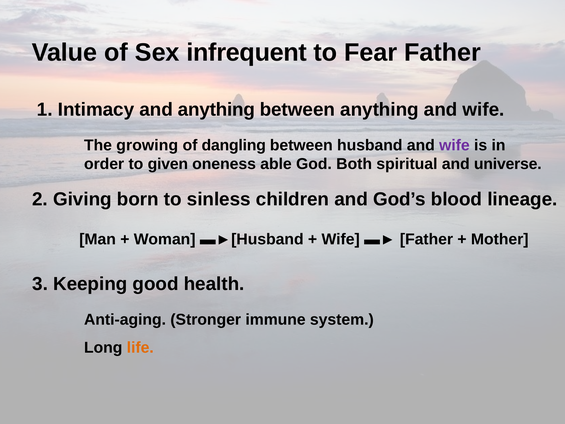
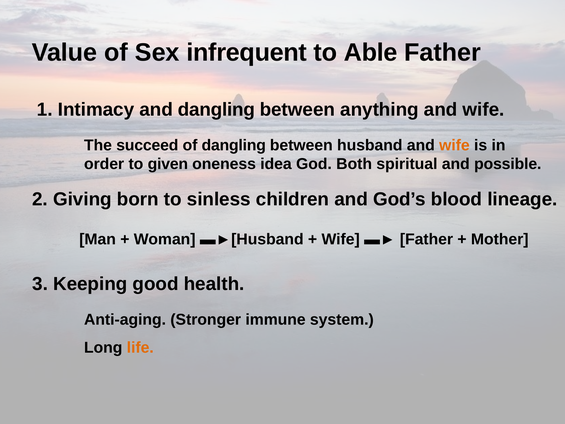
Fear: Fear -> Able (371, 53)
and anything: anything -> dangling (216, 110)
growing: growing -> succeed (147, 145)
wife colour: purple -> orange (454, 145)
able: able -> idea (276, 164)
universe: universe -> possible (508, 164)
